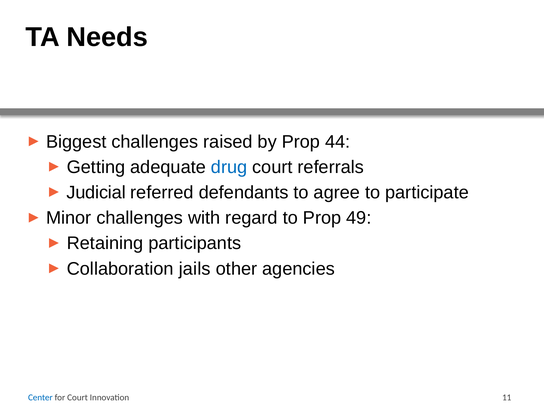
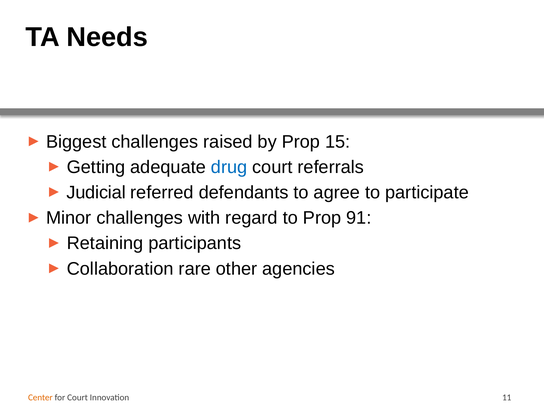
44: 44 -> 15 (338, 142)
49: 49 -> 91 (359, 218)
jails: jails -> rare (195, 269)
Center colour: blue -> orange (40, 398)
